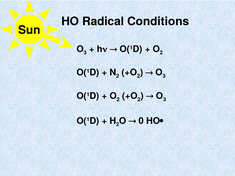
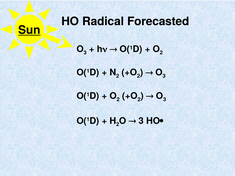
Conditions: Conditions -> Forecasted (158, 21)
Sun underline: none -> present (29, 30)
0: 0 -> 3 (141, 121)
